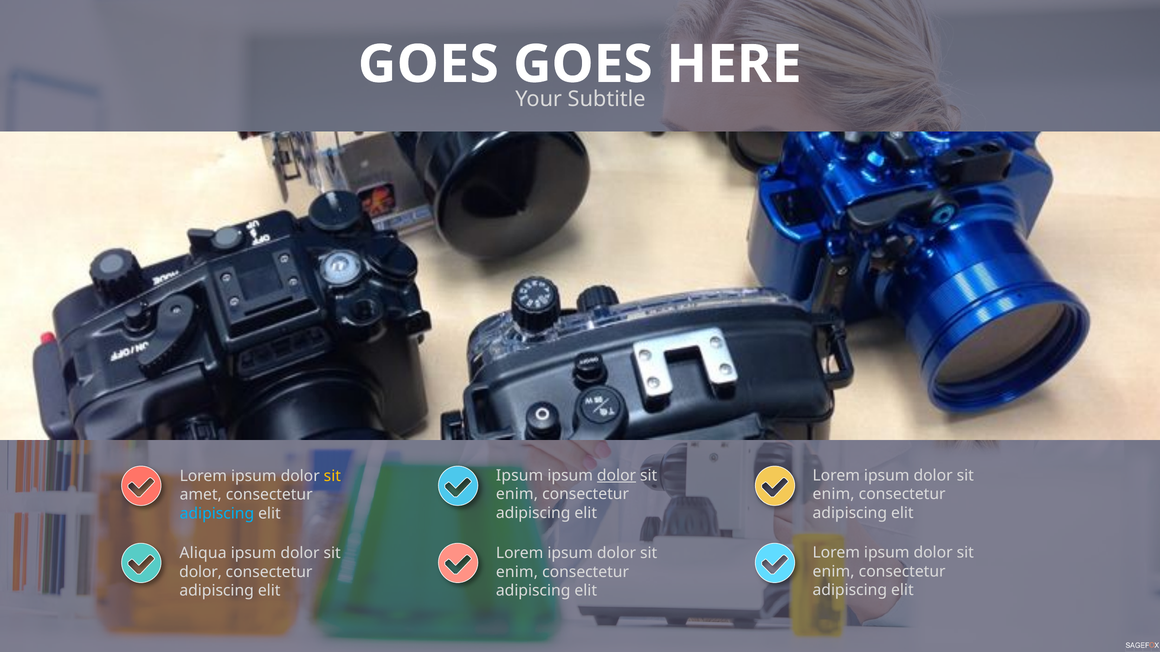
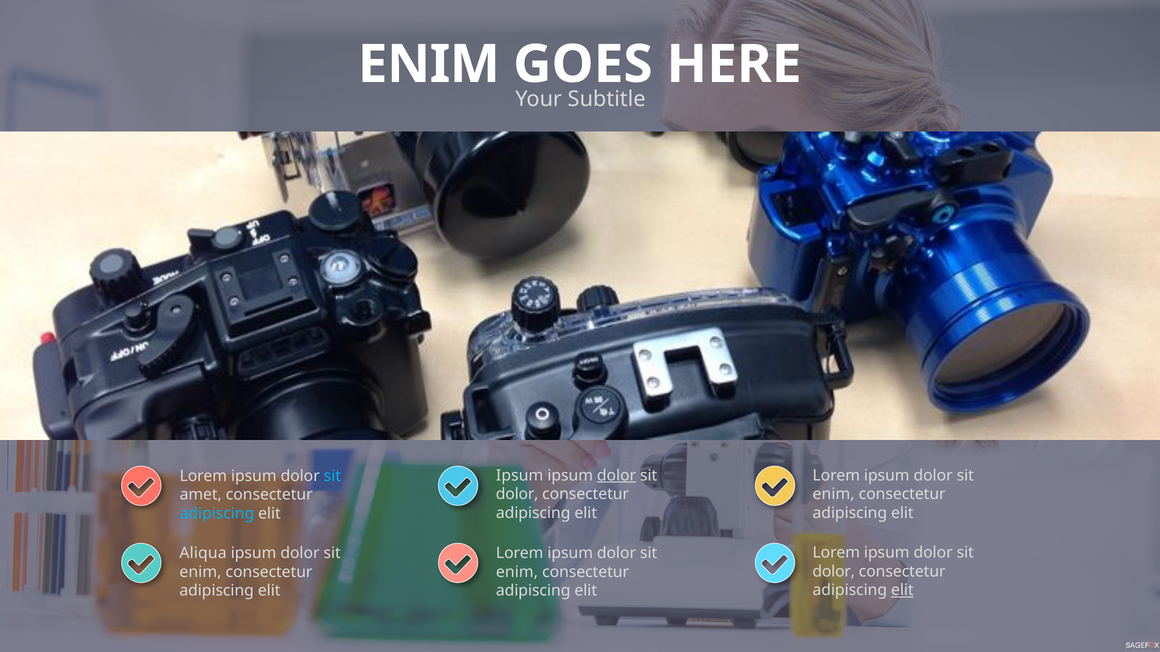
GOES: GOES -> ENIM (429, 64)
sit colour: yellow -> light blue (332, 476)
enim: enim -> dolor (517, 495)
enim: enim -> dolor (834, 572)
dolor: dolor -> enim (200, 572)
elit underline: none -> present (902, 591)
